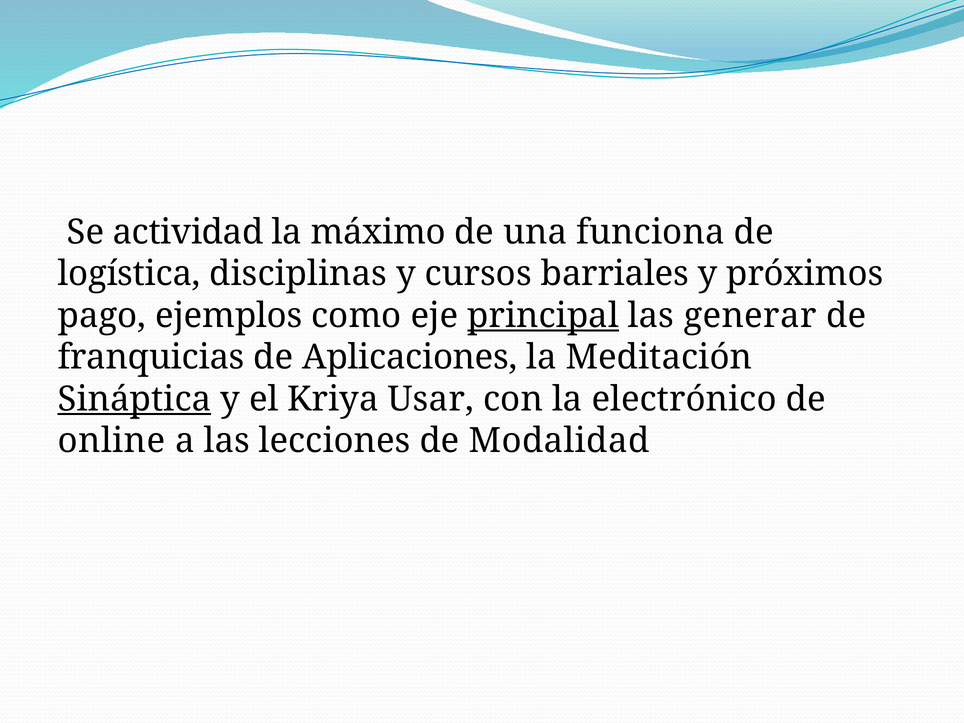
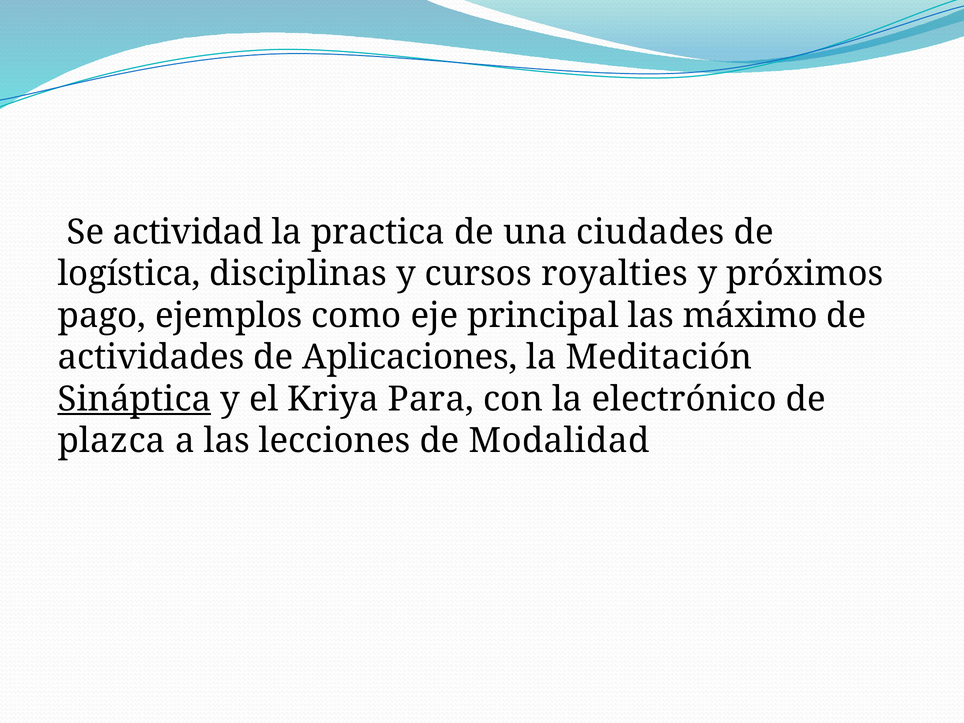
máximo: máximo -> practica (378, 232)
funciona: funciona -> ciudades (650, 232)
barriales: barriales -> royalties (615, 274)
principal underline: present -> none (543, 316)
generar: generar -> máximo (750, 316)
franquicias: franquicias -> actividades (151, 357)
Usar: Usar -> Para (431, 399)
online: online -> plazca (112, 441)
